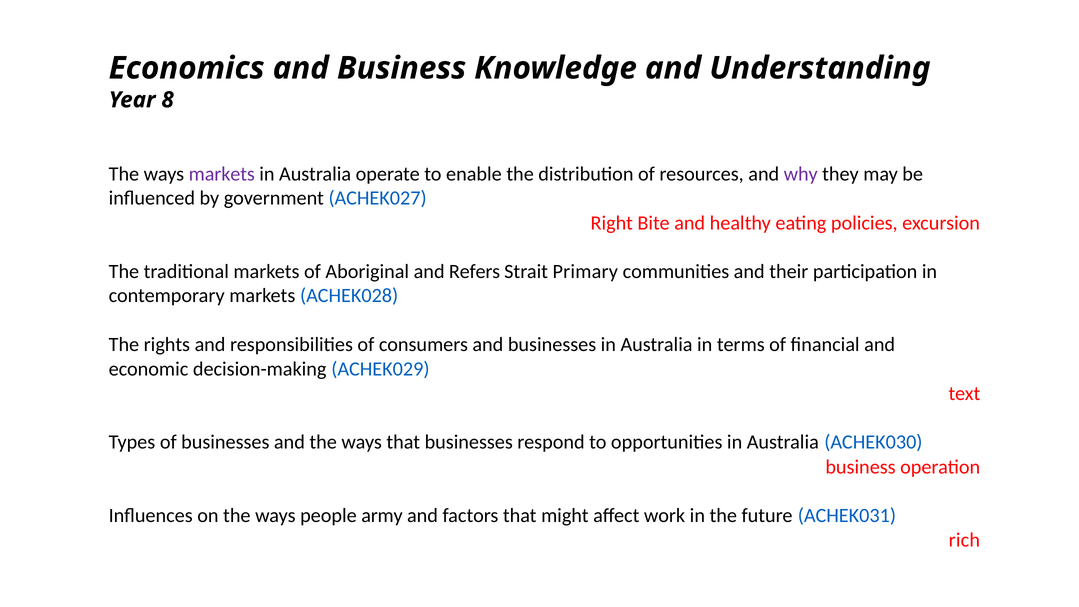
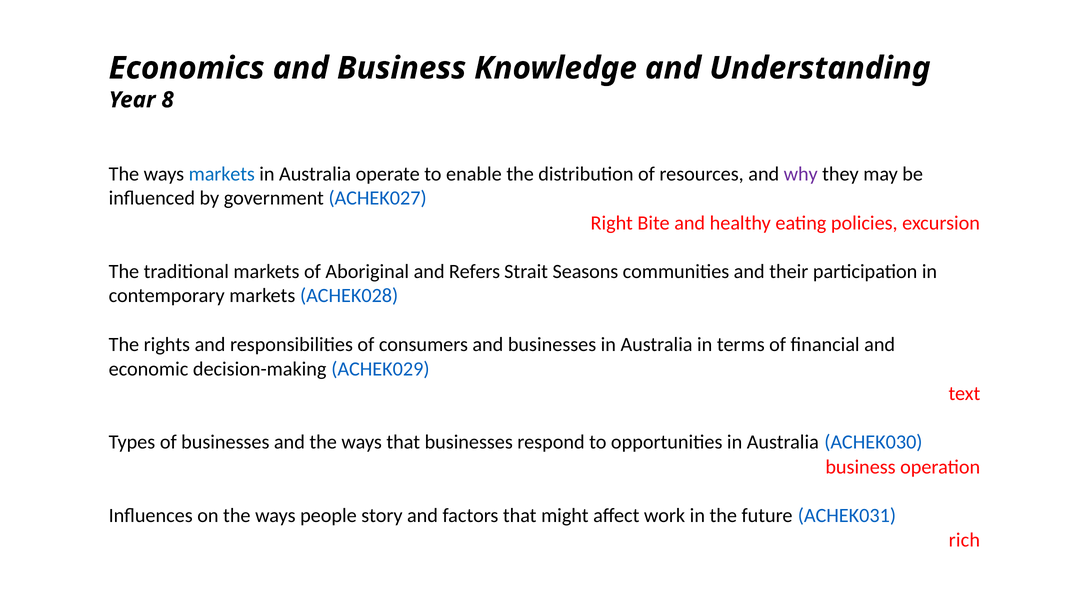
markets colour: purple -> blue (222, 174)
Primary: Primary -> Seasons (585, 271)
army: army -> story (382, 515)
